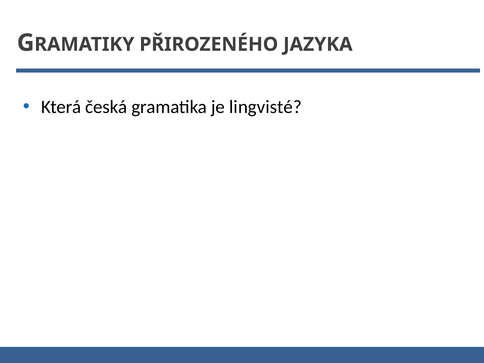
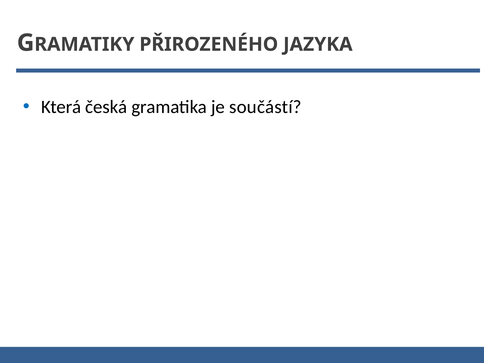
lingvisté: lingvisté -> součástí (265, 107)
